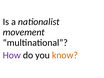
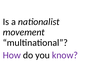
know colour: orange -> purple (65, 55)
